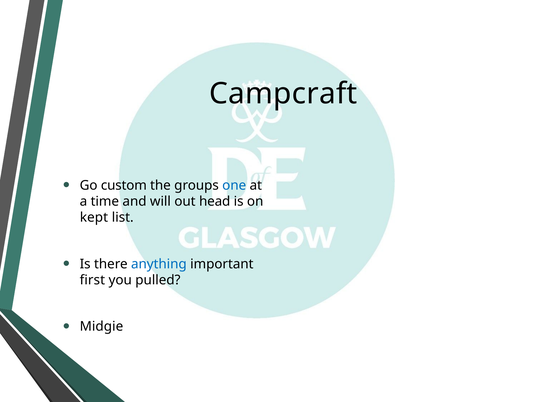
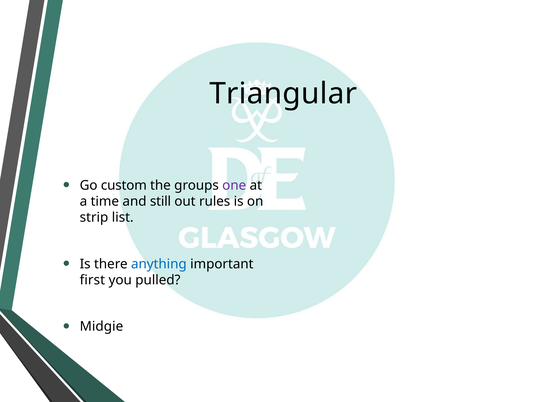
Campcraft: Campcraft -> Triangular (283, 94)
one colour: blue -> purple (234, 185)
will: will -> still (160, 201)
head: head -> rules (215, 201)
kept: kept -> strip (94, 218)
